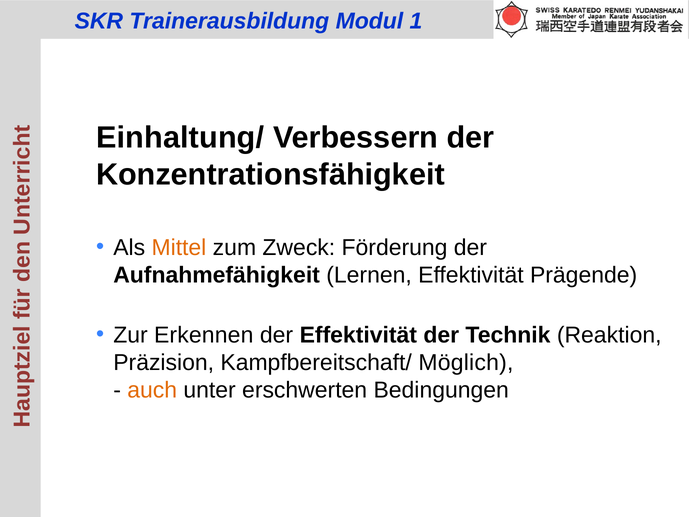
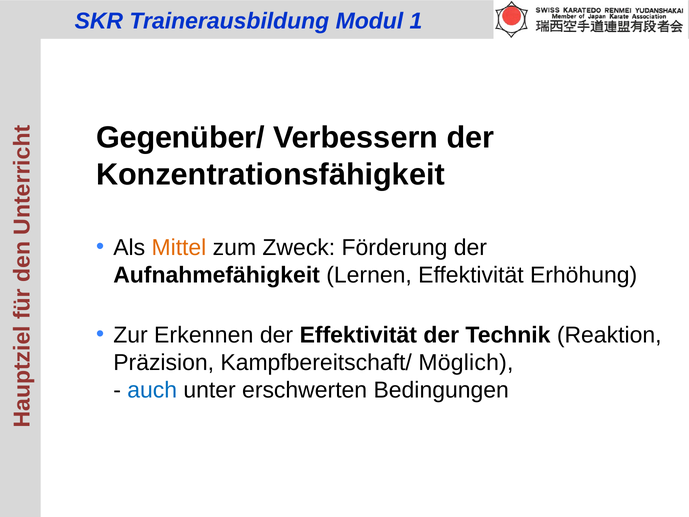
Einhaltung/: Einhaltung/ -> Gegenüber/ (180, 138)
Prägende: Prägende -> Erhöhung (584, 275)
auch colour: orange -> blue (152, 390)
